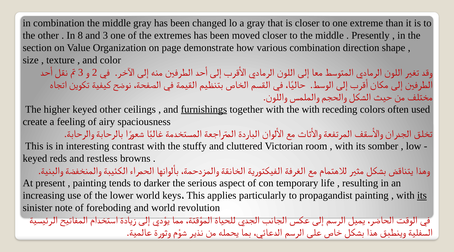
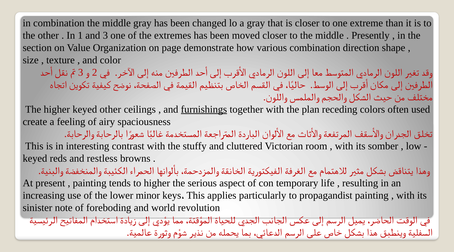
8: 8 -> 1 (80, 35)
the with: with -> plan (311, 109)
to darker: darker -> higher (157, 183)
lower world: world -> minor (148, 196)
its underline: present -> none (422, 196)
